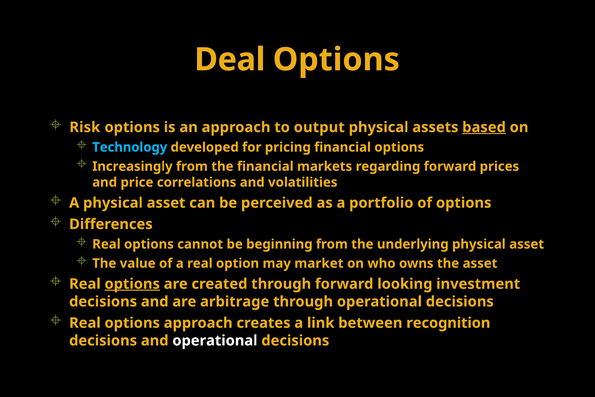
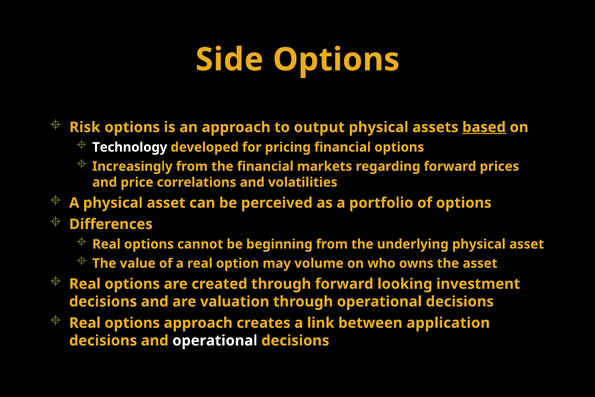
Deal: Deal -> Side (229, 60)
Technology colour: light blue -> white (130, 147)
market: market -> volume (319, 263)
options underline: present -> none (132, 284)
arbitrage: arbitrage -> valuation (235, 301)
recognition: recognition -> application (448, 323)
